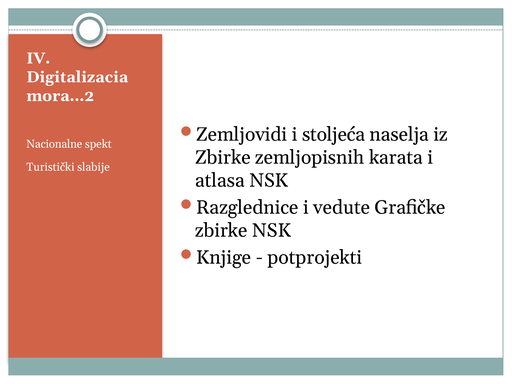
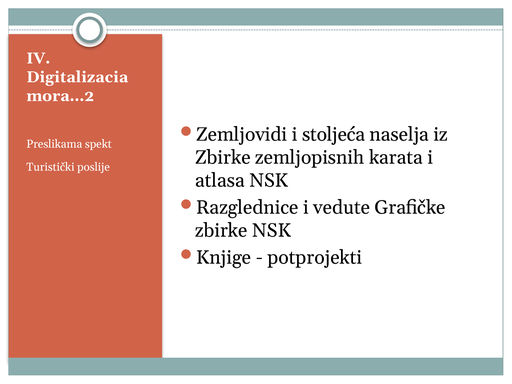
Nacionalne: Nacionalne -> Preslikama (54, 144)
slabije: slabije -> poslije (94, 167)
